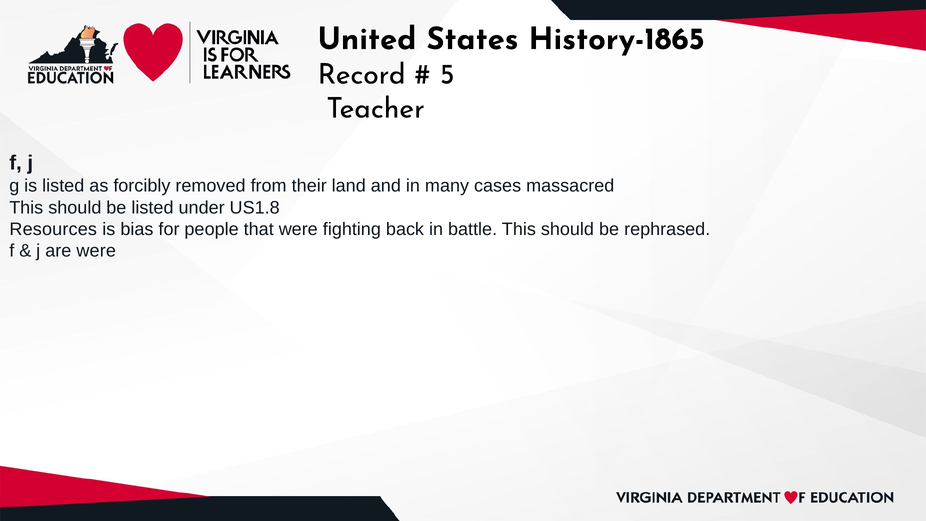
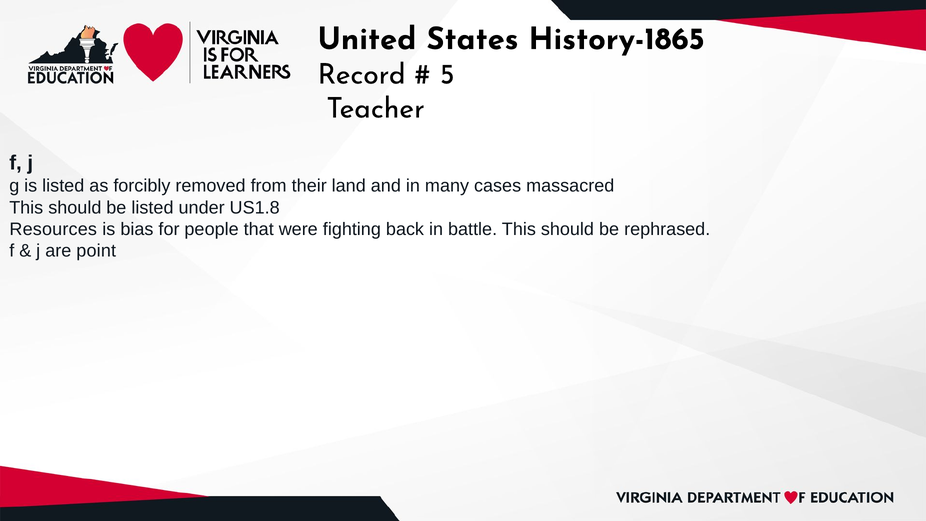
are were: were -> point (96, 251)
